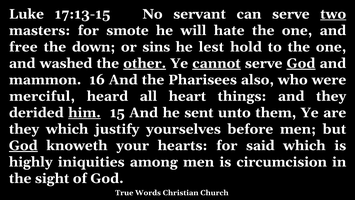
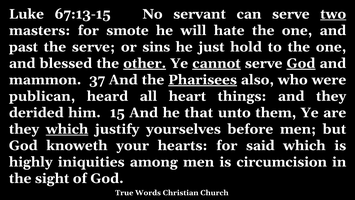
17:13-15: 17:13-15 -> 67:13-15 (83, 14)
free: free -> past (23, 47)
the down: down -> serve (93, 47)
lest: lest -> just (211, 47)
washed: washed -> blessed (66, 63)
16: 16 -> 37 (97, 80)
Pharisees underline: none -> present (203, 80)
merciful: merciful -> publican (42, 96)
him underline: present -> none (84, 113)
sent: sent -> that (199, 113)
which underline: none -> present (67, 129)
God underline: present -> none (23, 145)
